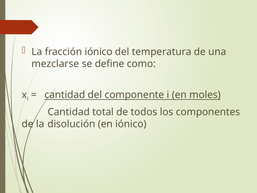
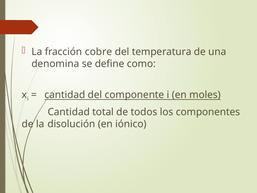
fracción iónico: iónico -> cobre (99, 52)
mezclarse: mezclarse -> denomina (55, 64)
